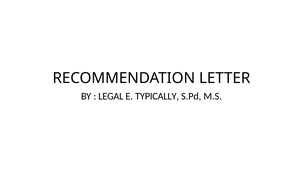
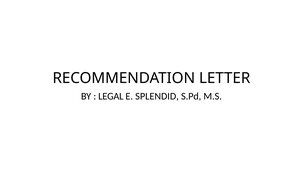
TYPICALLY: TYPICALLY -> SPLENDID (157, 96)
